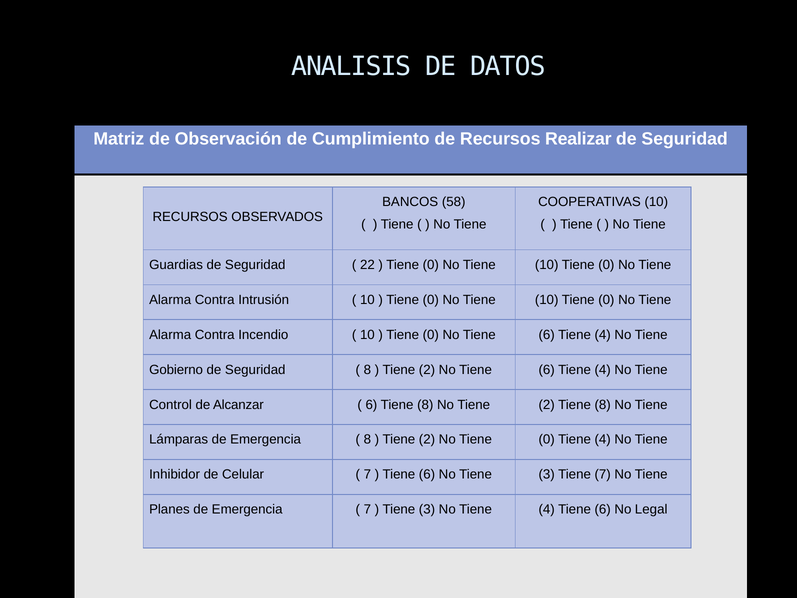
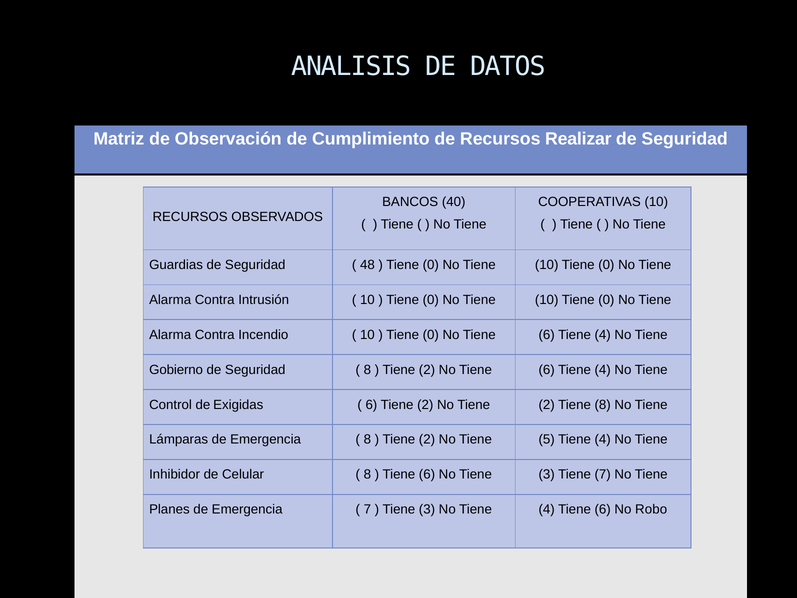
58: 58 -> 40 (454, 202)
22: 22 -> 48 (367, 265)
Alcanzar: Alcanzar -> Exigidas (238, 405)
6 Tiene 8: 8 -> 2 (425, 405)
No Tiene 0: 0 -> 5 (547, 439)
7: 7 -> 8 (367, 474)
Legal: Legal -> Robo (651, 509)
